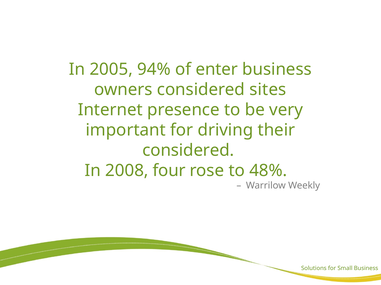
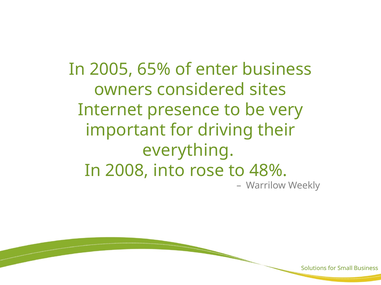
94%: 94% -> 65% (154, 69)
considered: considered -> everything (188, 151)
four: four -> into (169, 171)
